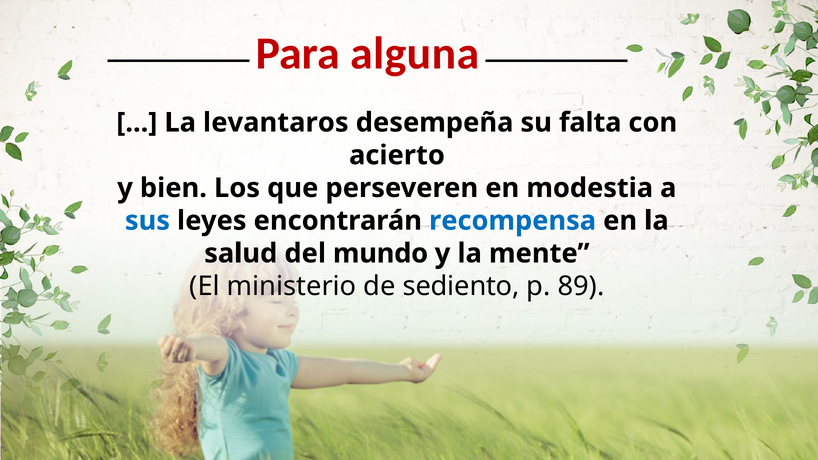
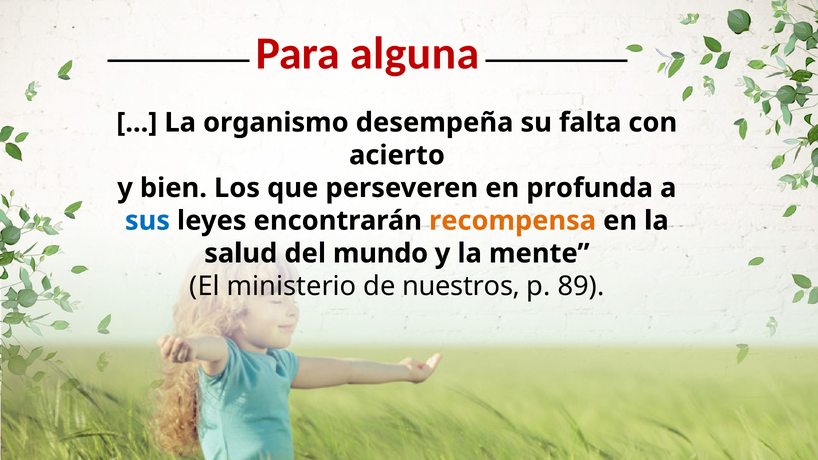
levantaros: levantaros -> organismo (276, 123)
modestia: modestia -> profunda (590, 188)
recompensa colour: blue -> orange (513, 221)
sediento: sediento -> nuestros (461, 286)
